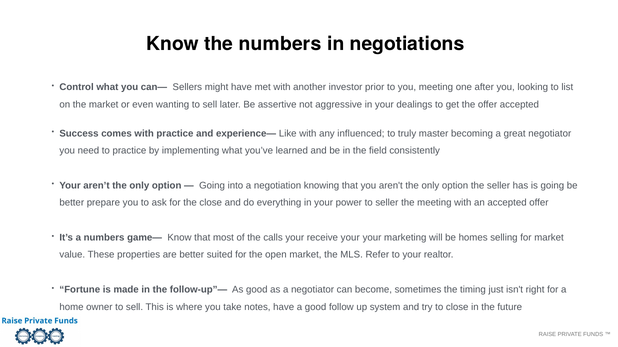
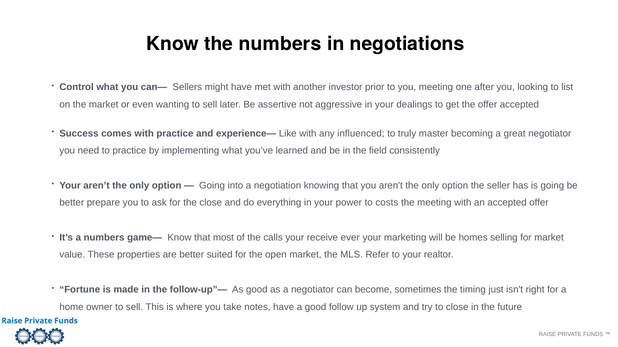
to seller: seller -> costs (387, 203)
receive your: your -> ever (350, 238)
